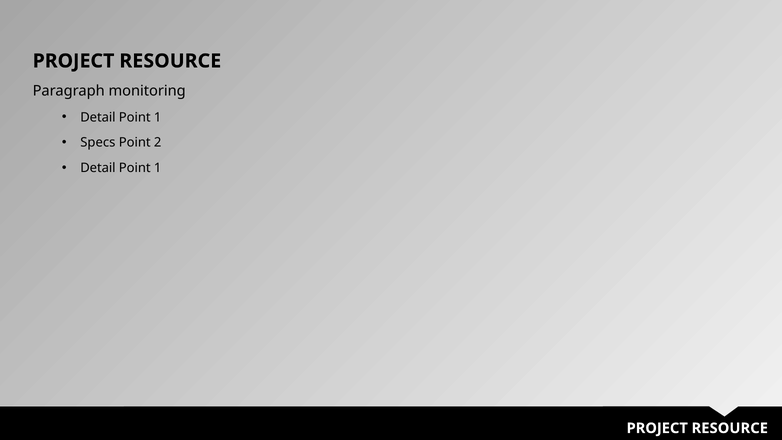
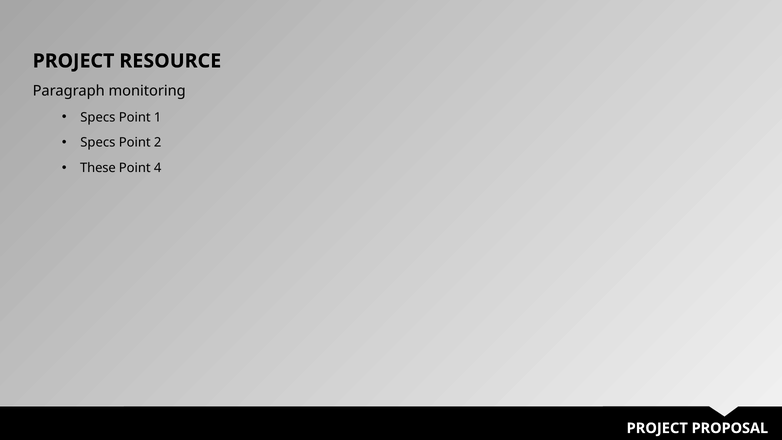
Detail: Detail -> Specs (98, 117)
Detail: Detail -> These (98, 168)
1: 1 -> 4 (158, 168)
RESOURCE: RESOURCE -> PROPOSAL (730, 428)
